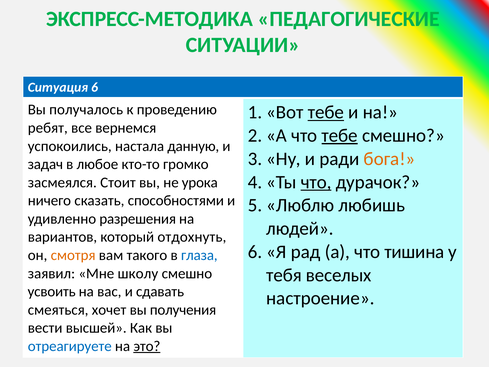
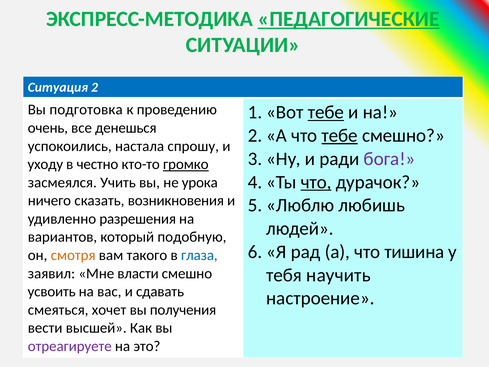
ПЕДАГОГИЧЕСКИЕ underline: none -> present (349, 19)
6: 6 -> 2 (95, 87)
получалось: получалось -> подготовка (86, 110)
ребят: ребят -> очень (48, 128)
вернемся: вернемся -> денешься (126, 128)
данную: данную -> спрошу (193, 146)
бога colour: orange -> purple (389, 159)
задач: задач -> уходу (45, 164)
любое: любое -> честно (97, 164)
громко underline: none -> present (186, 164)
Стоит: Стоит -> Учить (118, 182)
способностями: способностями -> возникновения (176, 201)
отдохнуть: отдохнуть -> подобную (192, 237)
школу: школу -> власти (138, 273)
веселых: веселых -> научить (339, 275)
отреагируете colour: blue -> purple (70, 346)
это underline: present -> none (147, 346)
